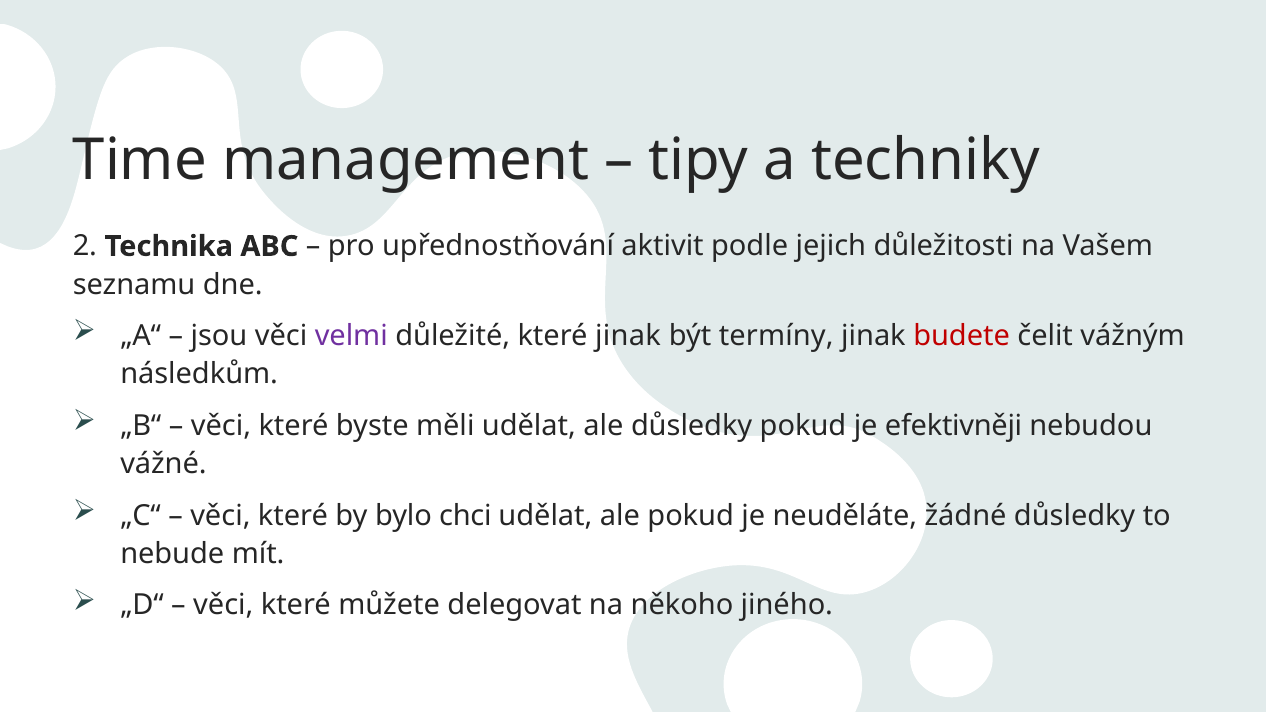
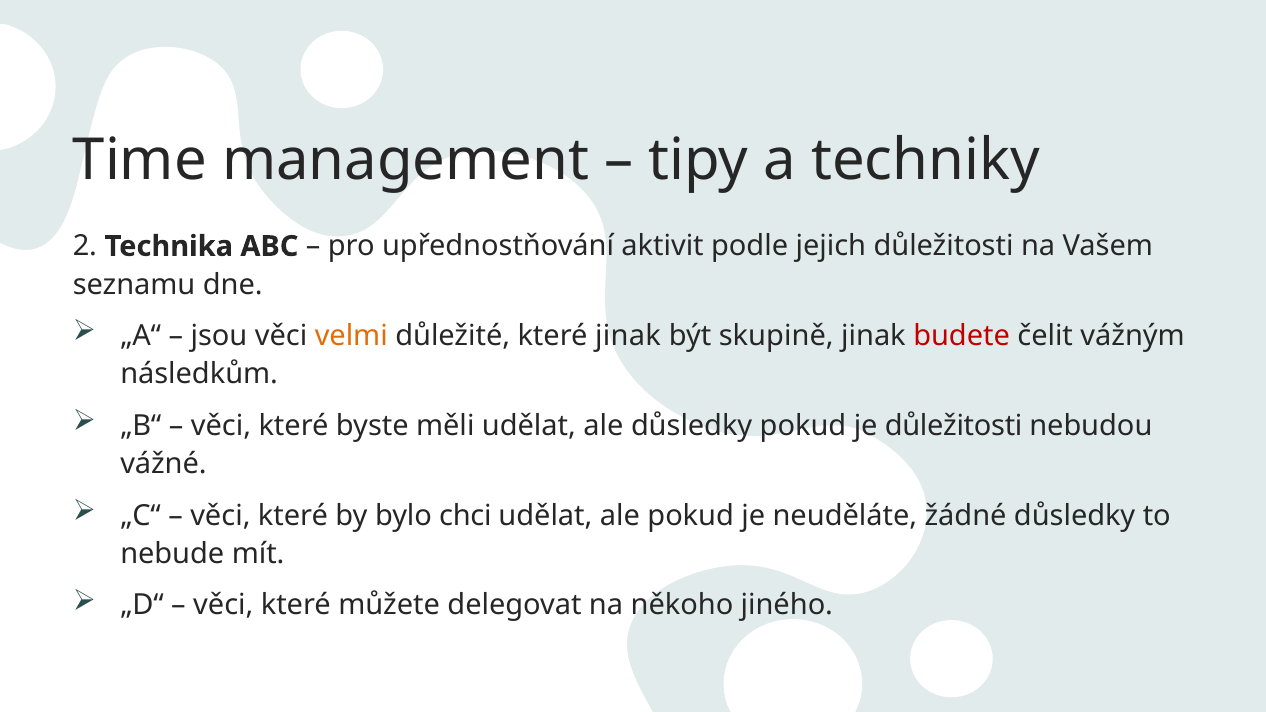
velmi colour: purple -> orange (351, 336)
termíny: termíny -> skupině (776, 336)
je efektivněji: efektivněji -> důležitosti (954, 426)
